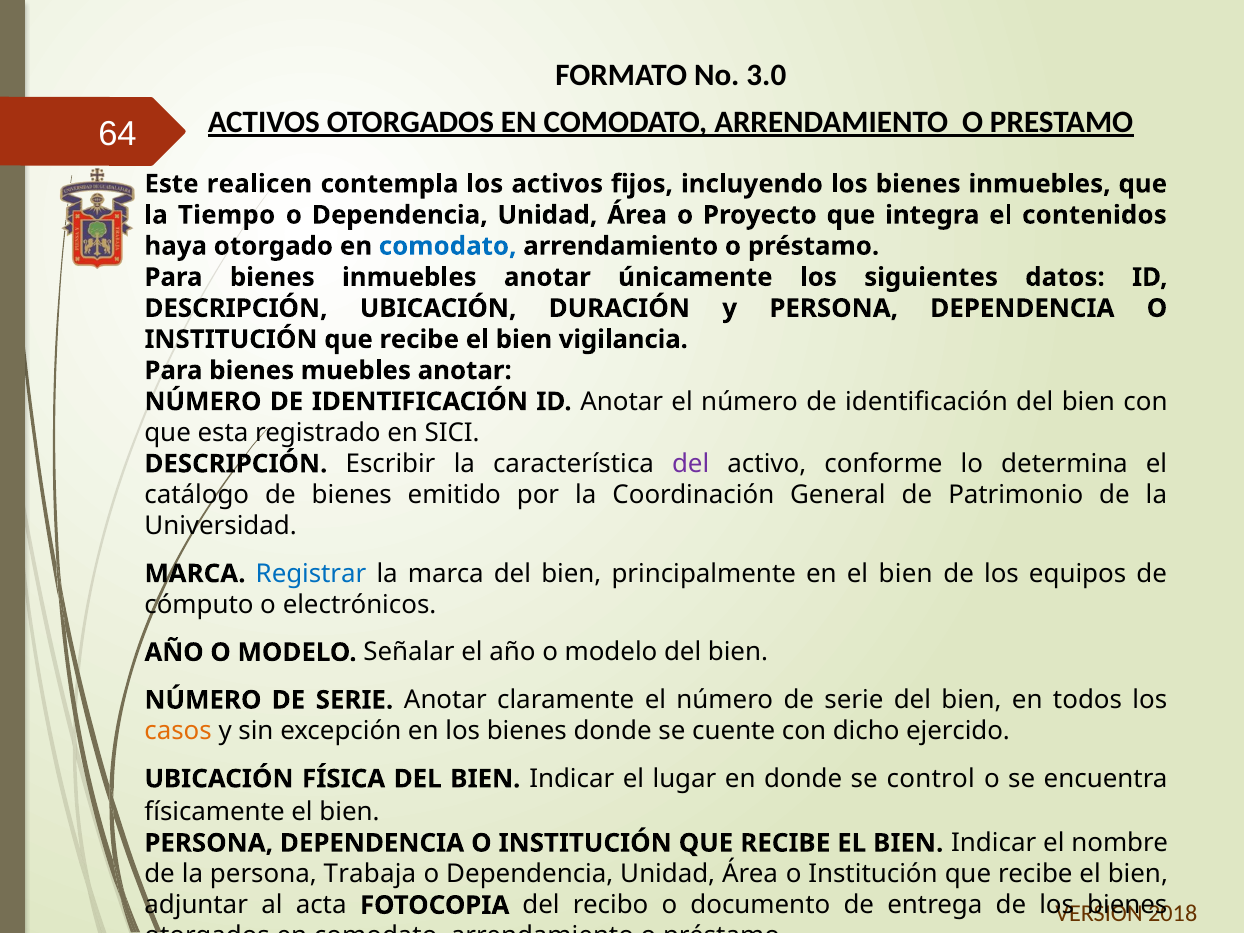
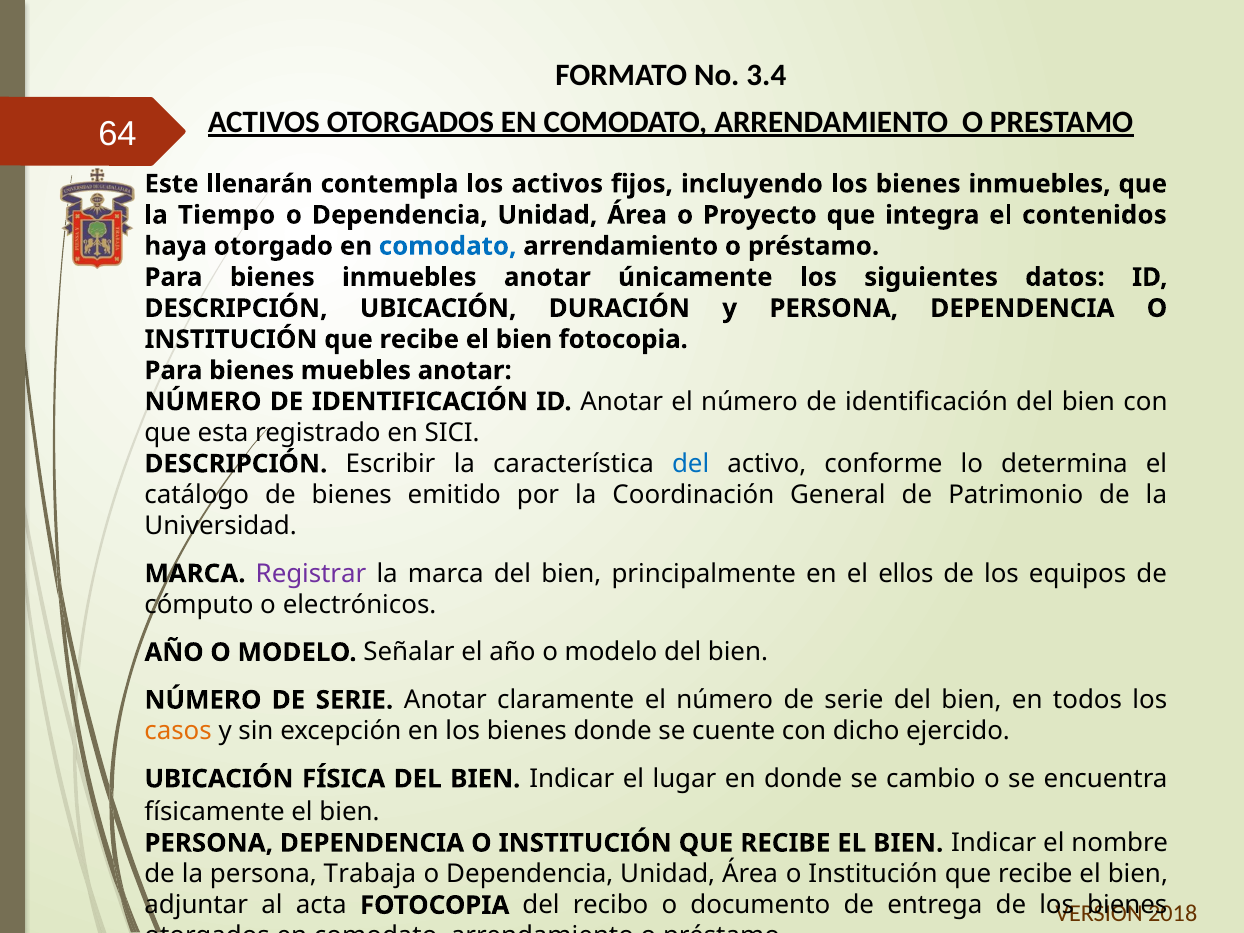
3.0: 3.0 -> 3.4 (766, 75)
realicen: realicen -> llenarán (260, 184)
bien vigilancia: vigilancia -> fotocopia (623, 339)
del colour: purple -> blue (691, 464)
Registrar colour: blue -> purple (311, 574)
en el bien: bien -> ellos (906, 574)
control: control -> cambio (931, 779)
